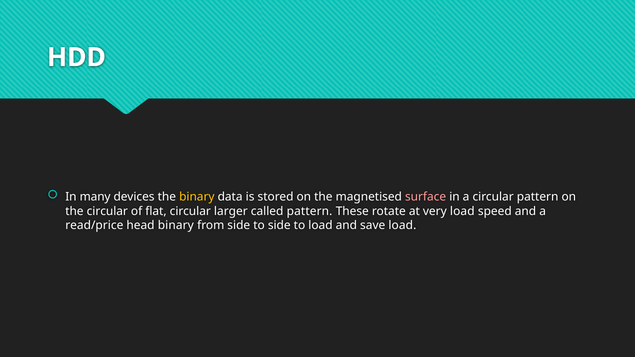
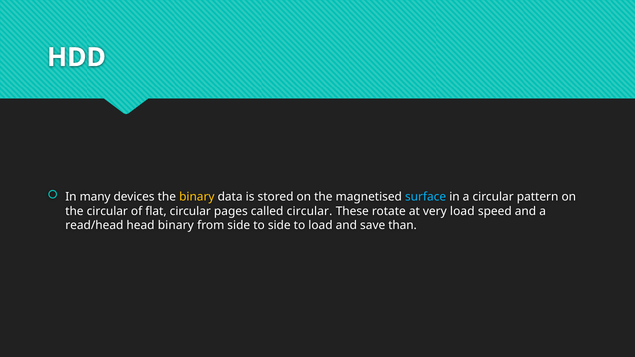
surface colour: pink -> light blue (426, 197)
larger: larger -> pages (231, 211)
called pattern: pattern -> circular (310, 211)
read/price: read/price -> read/head (94, 226)
save load: load -> than (402, 226)
